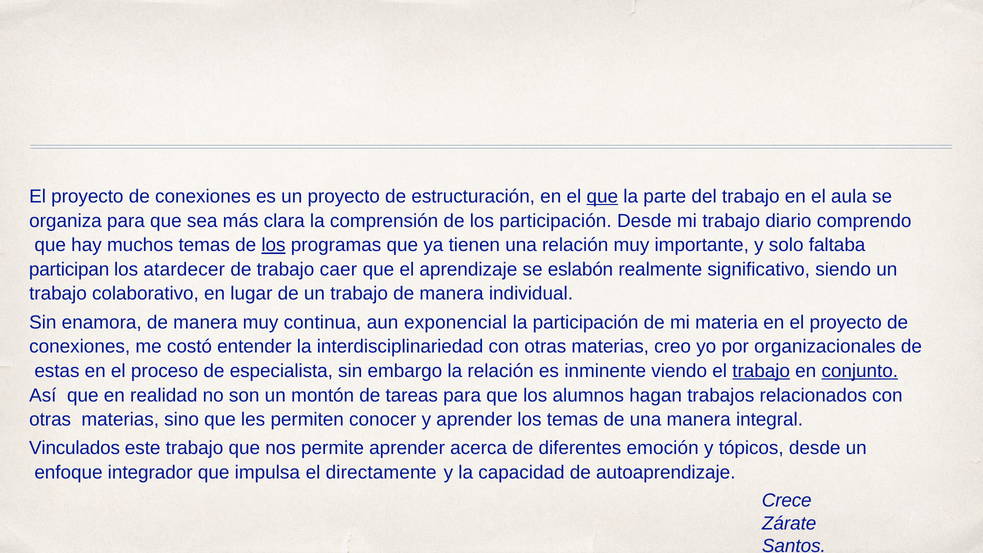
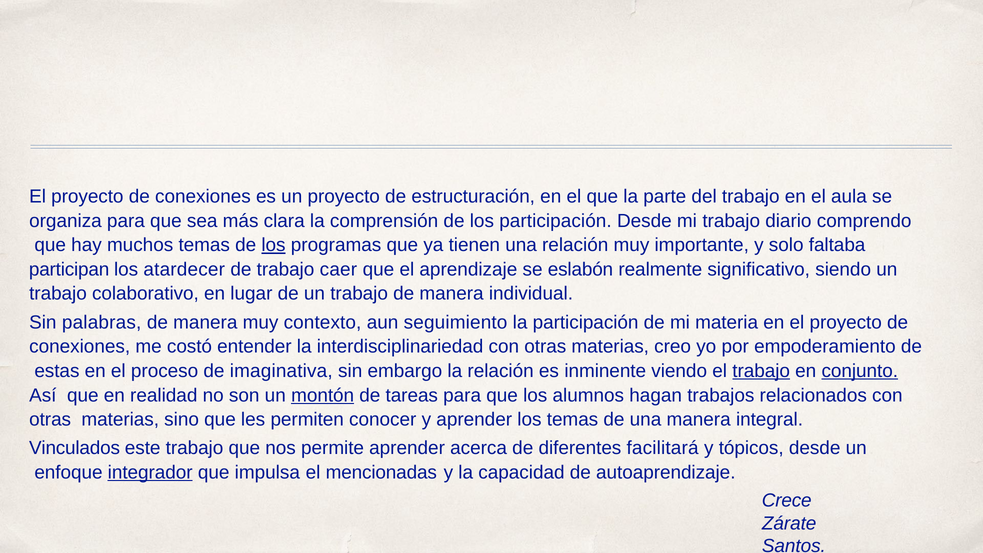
que underline: present -> none (602, 196)
enamora: enamora -> palabras (102, 322)
continua: continua -> contexto (322, 322)
exponencial: exponencial -> seguimiento (456, 322)
organizacionales: organizacionales -> empoderamiento (825, 347)
especialista: especialista -> imaginativa (281, 371)
montón underline: none -> present (323, 395)
emoción: emoción -> facilitará (663, 448)
integrador underline: none -> present (150, 472)
directamente: directamente -> mencionadas (381, 472)
